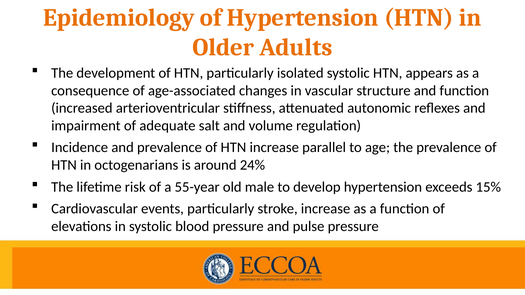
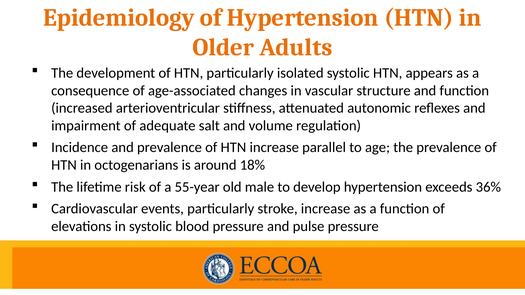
24%: 24% -> 18% (252, 165)
15%: 15% -> 36% (488, 187)
